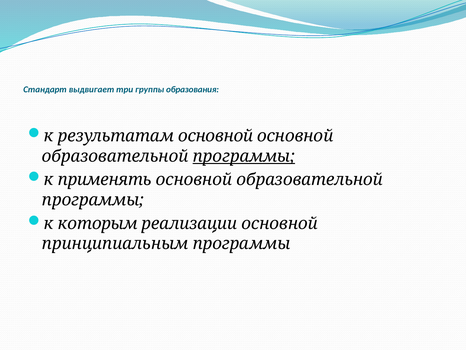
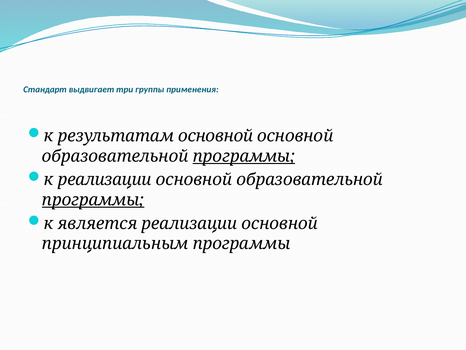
образования: образования -> применения (192, 89)
к применять: применять -> реализации (105, 179)
программы underline: none -> present (93, 200)
которым: которым -> является (98, 223)
